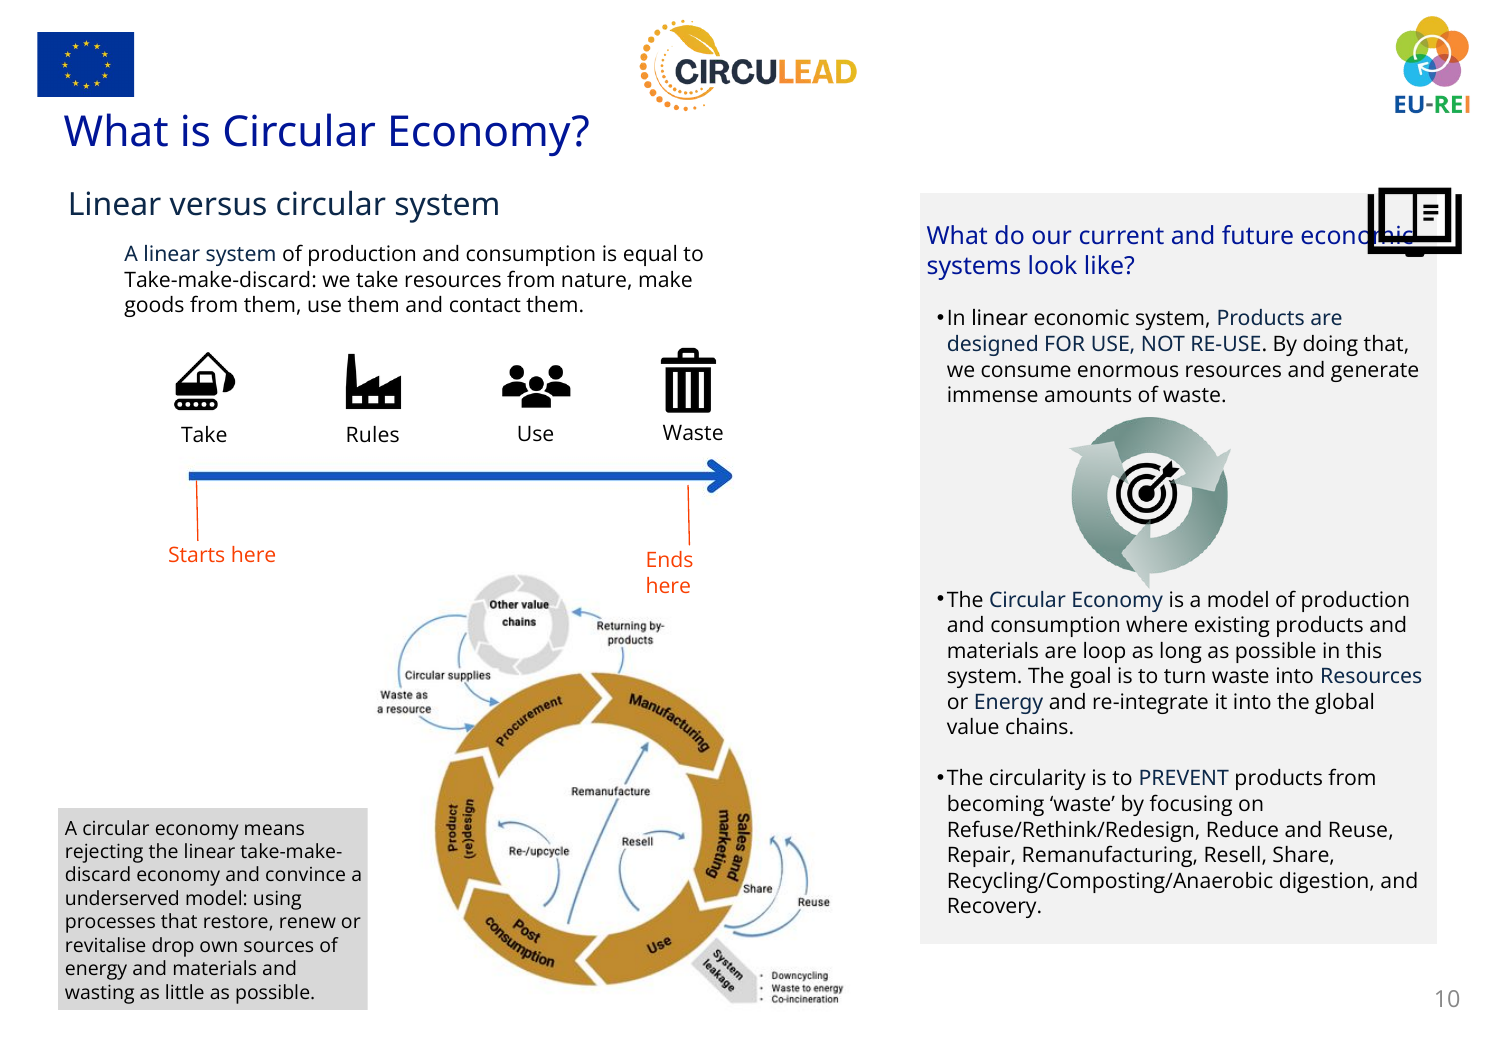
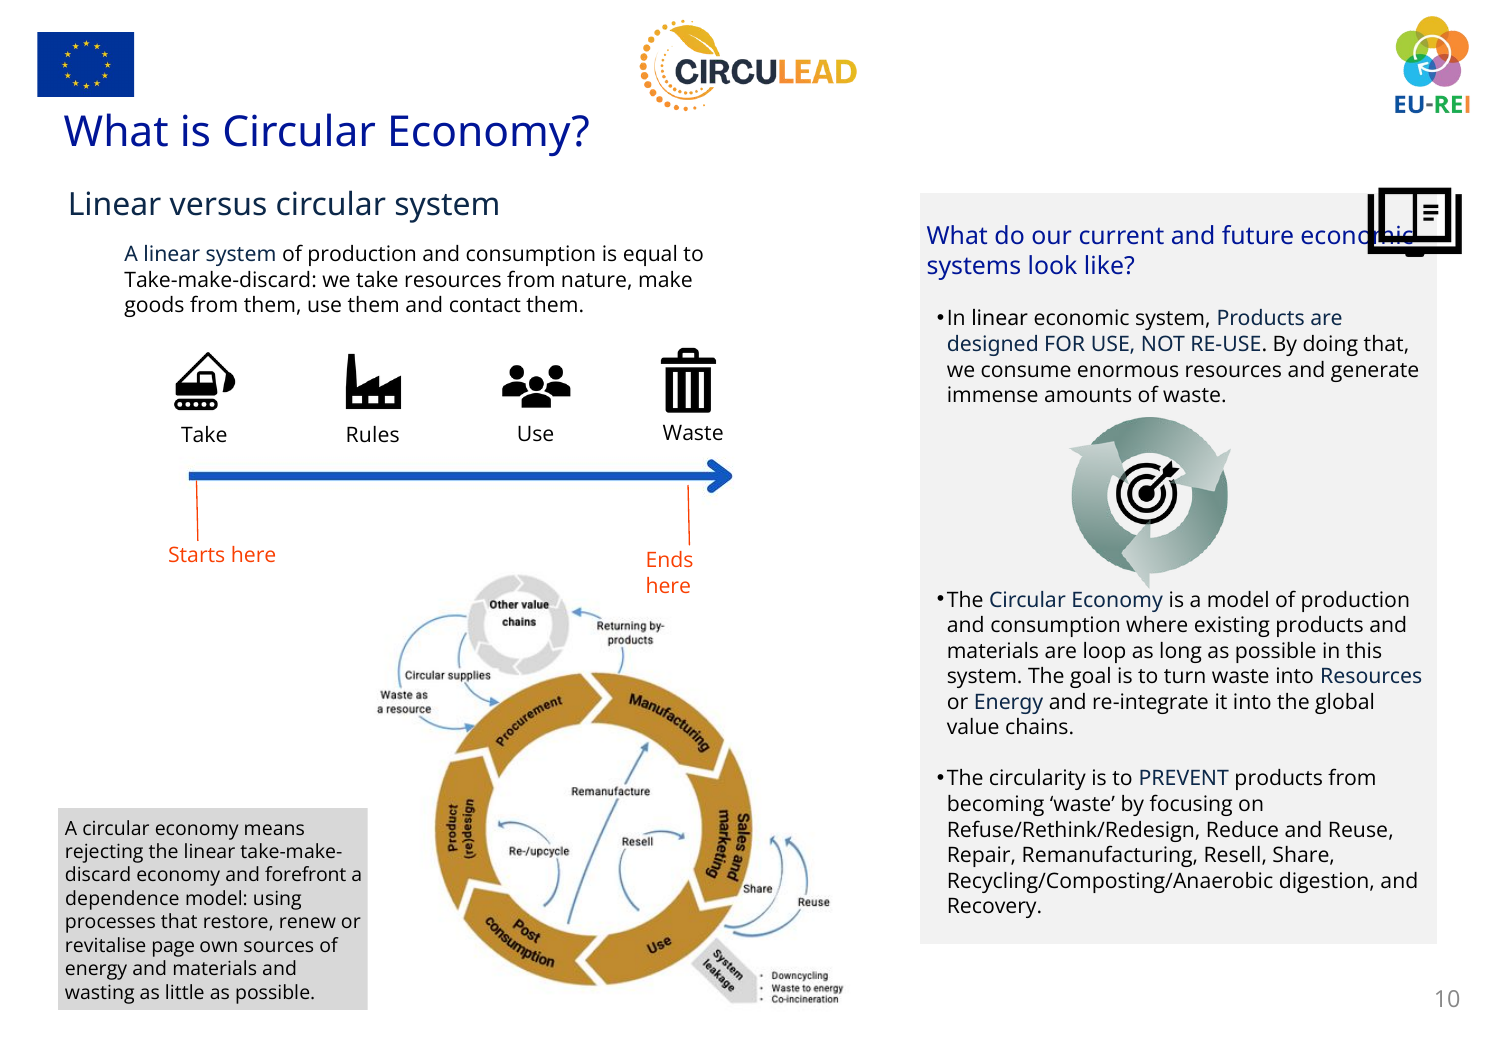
convince: convince -> forefront (306, 875)
underserved: underserved -> dependence (122, 899)
drop: drop -> page (173, 945)
